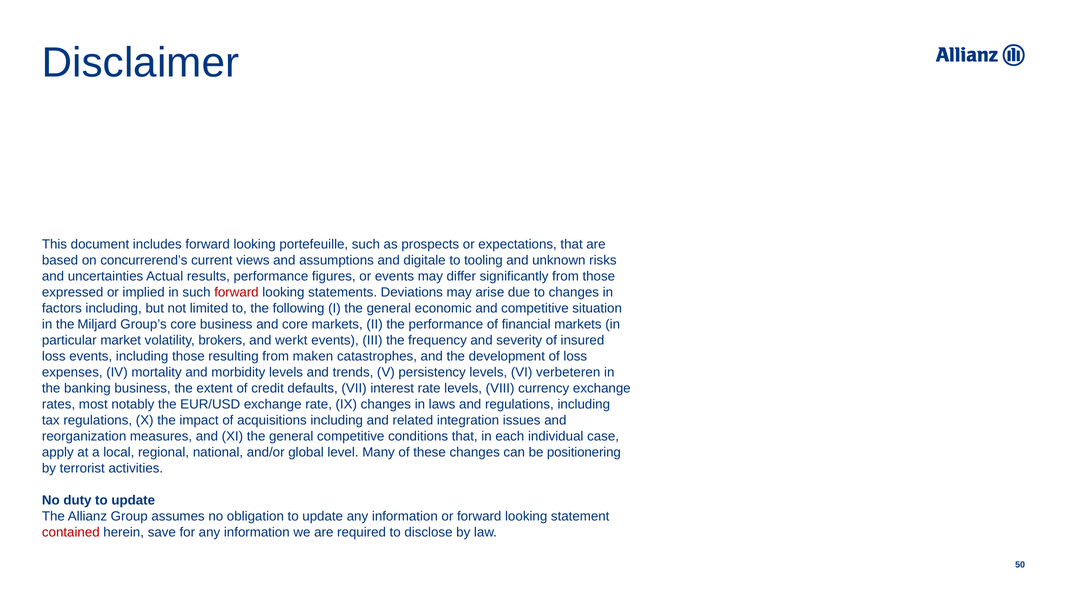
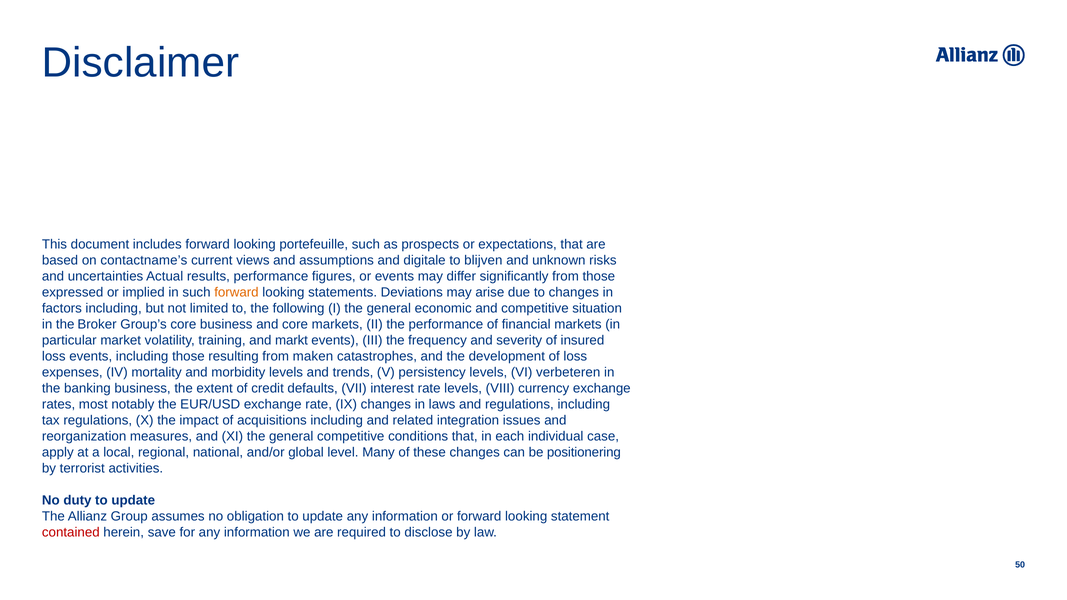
concurrerend’s: concurrerend’s -> contactname’s (144, 260)
tooling: tooling -> blijven (483, 260)
forward colour: red -> orange (236, 292)
Miljard: Miljard -> Broker (97, 324)
brokers: brokers -> training (222, 340)
werkt: werkt -> markt (292, 340)
